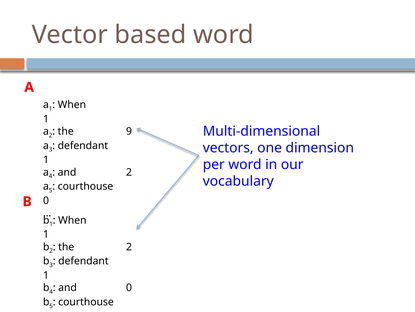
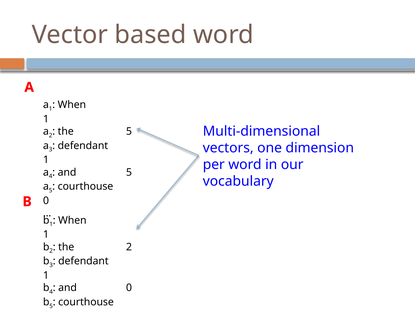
the 9: 9 -> 5 (129, 131)
and 2: 2 -> 5 (129, 172)
